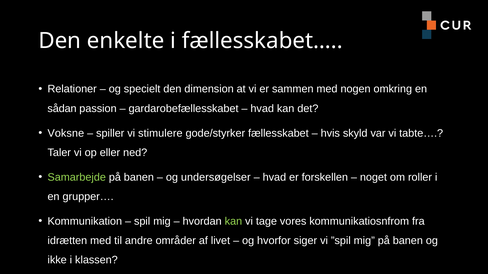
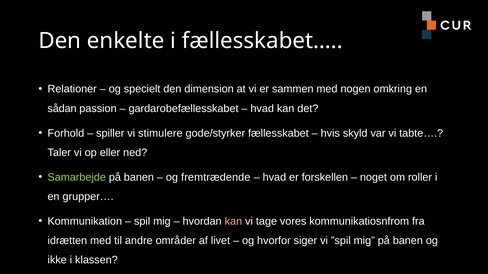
Voksne: Voksne -> Forhold (66, 133)
undersøgelser: undersøgelser -> fremtrædende (216, 177)
kan colour: light green -> pink (233, 222)
